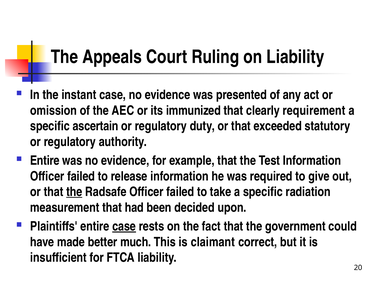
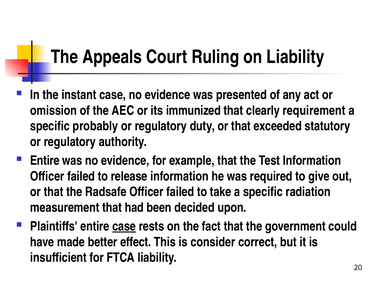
ascertain: ascertain -> probably (95, 126)
the underline: present -> none (74, 192)
much: much -> effect (136, 242)
claimant: claimant -> consider (213, 242)
